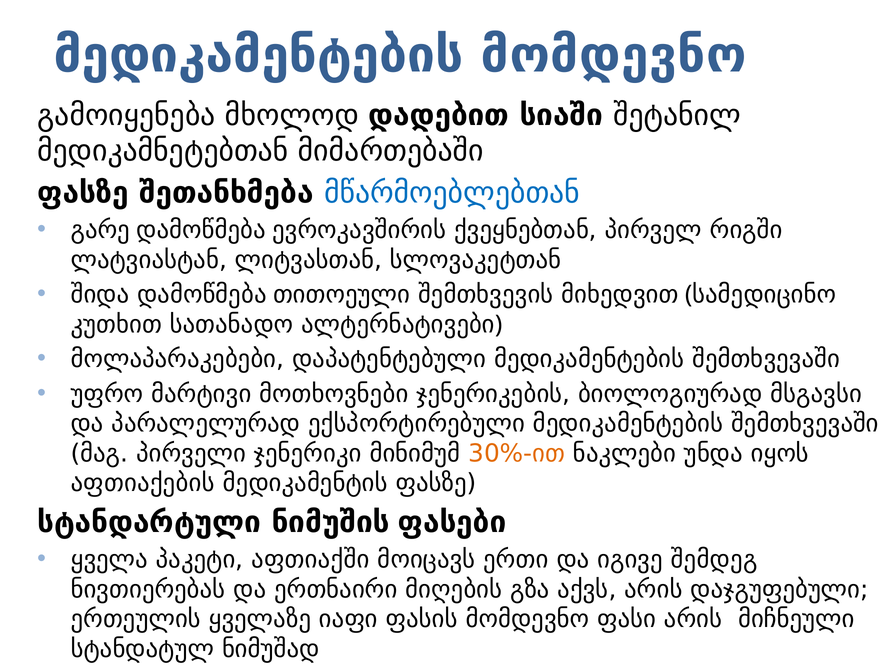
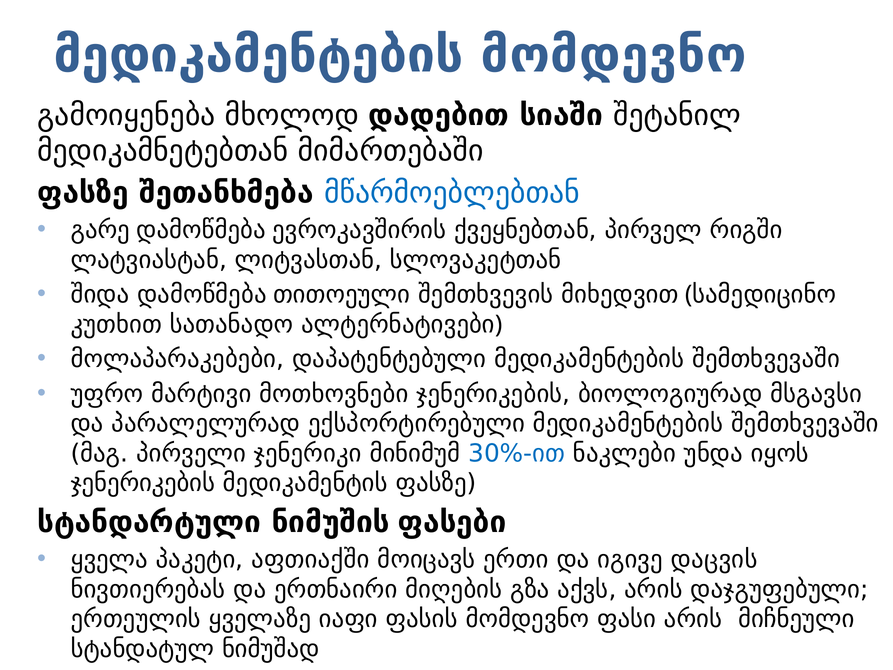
30%-ით colour: orange -> blue (517, 453)
აფთიაქების: აფთიაქების -> ჯენერიკების (143, 483)
შემდეგ: შემდეგ -> დაცვის (714, 559)
